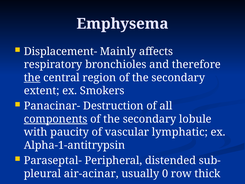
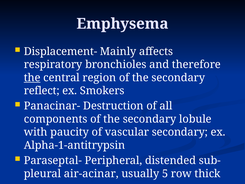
extent: extent -> reflect (42, 91)
components underline: present -> none (56, 119)
vascular lymphatic: lymphatic -> secondary (180, 132)
0: 0 -> 5 (165, 173)
